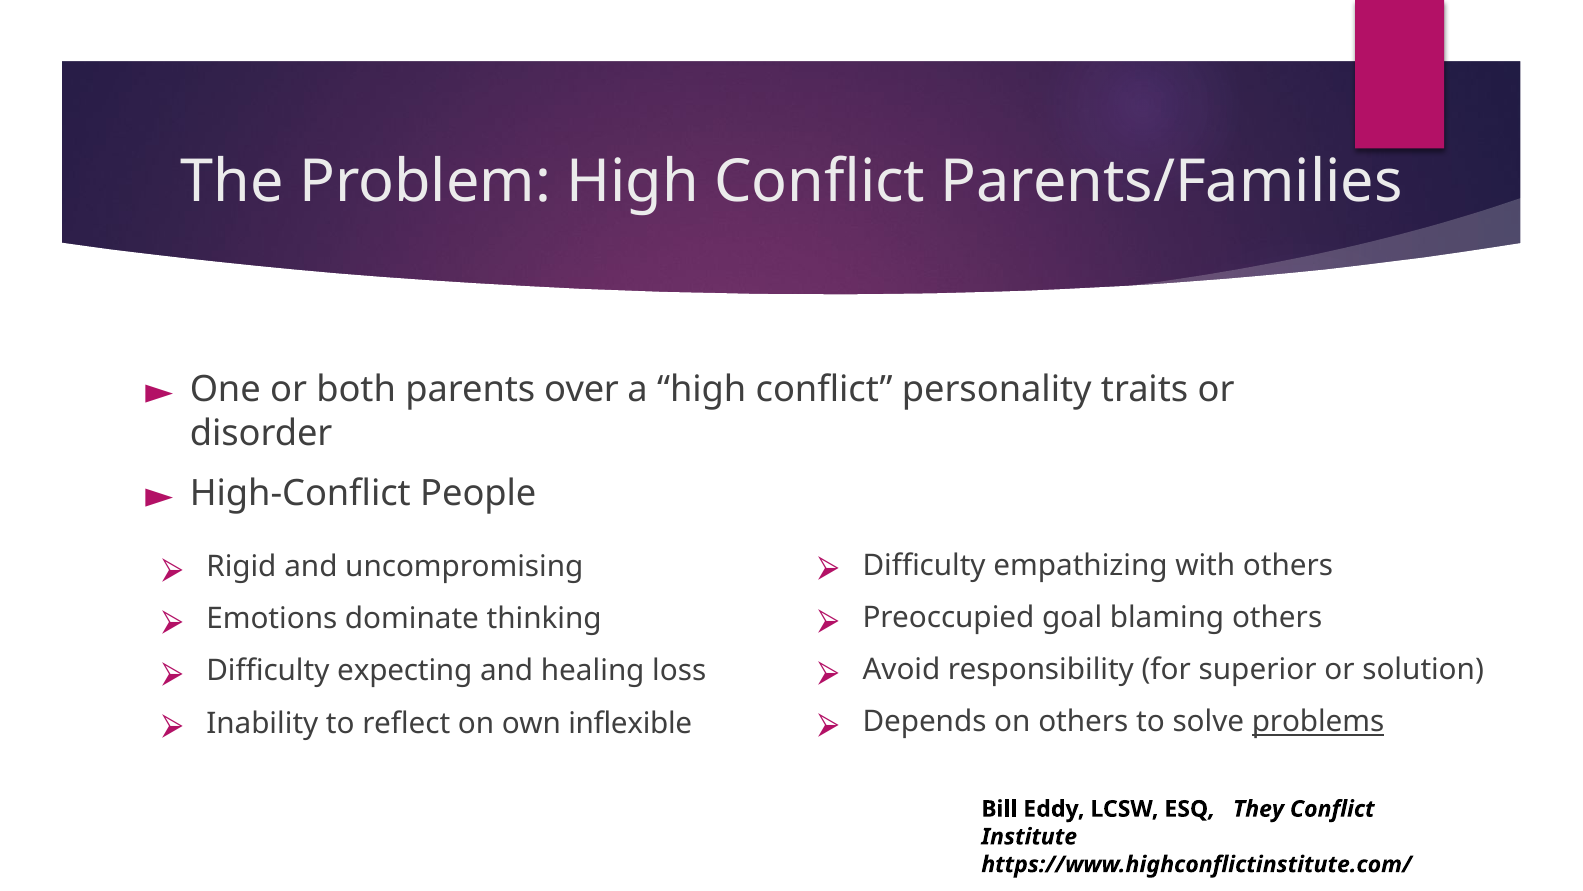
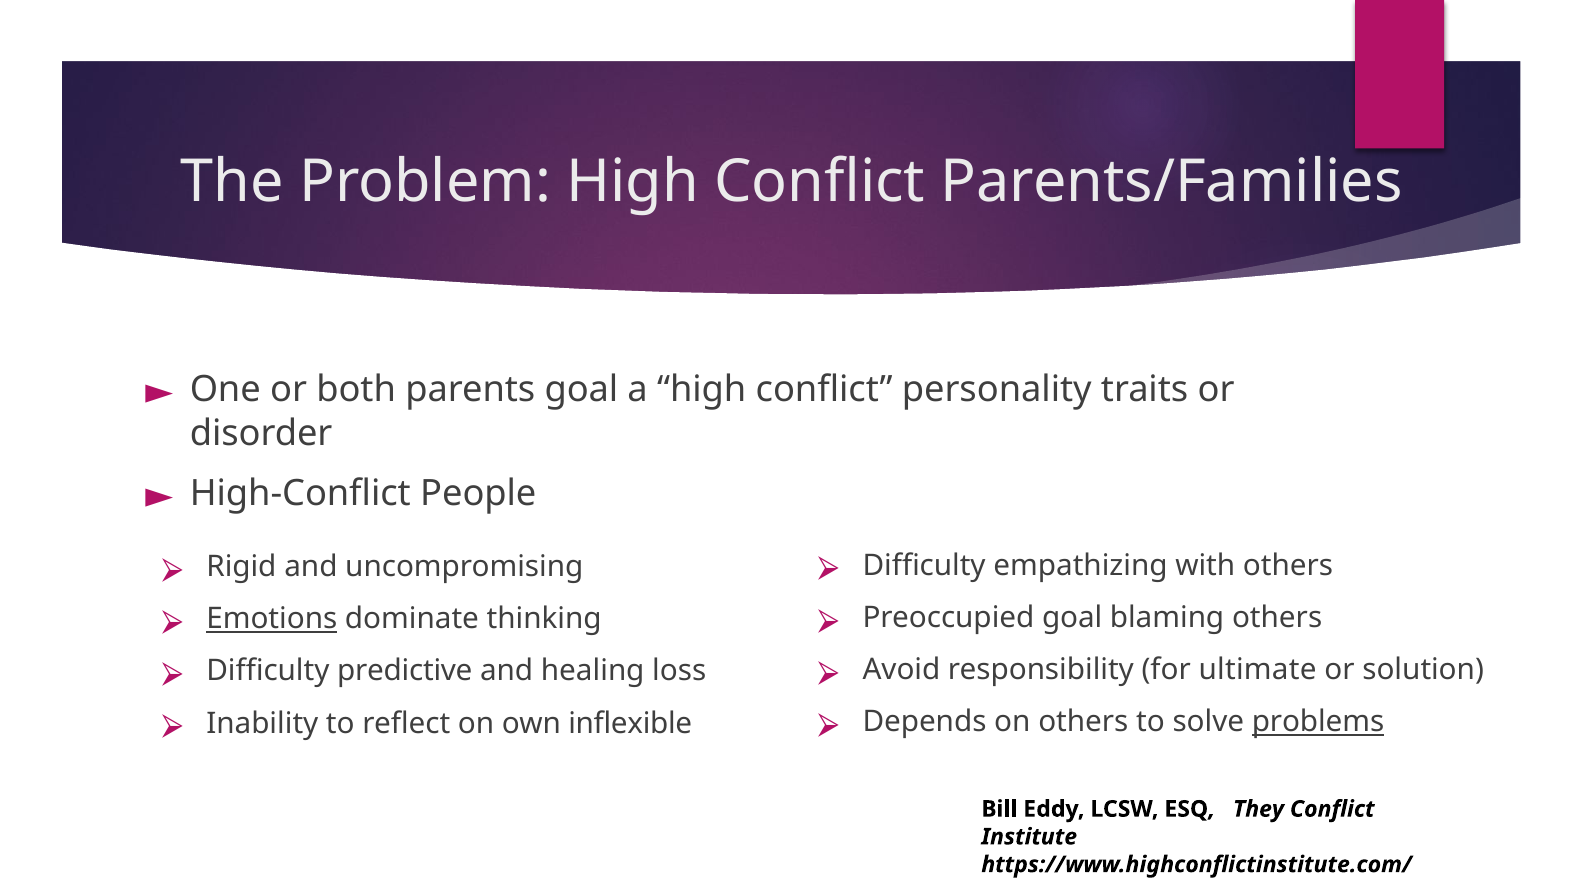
parents over: over -> goal (581, 389)
Emotions underline: none -> present (272, 619)
superior: superior -> ultimate (1258, 669)
expecting: expecting -> predictive (405, 671)
